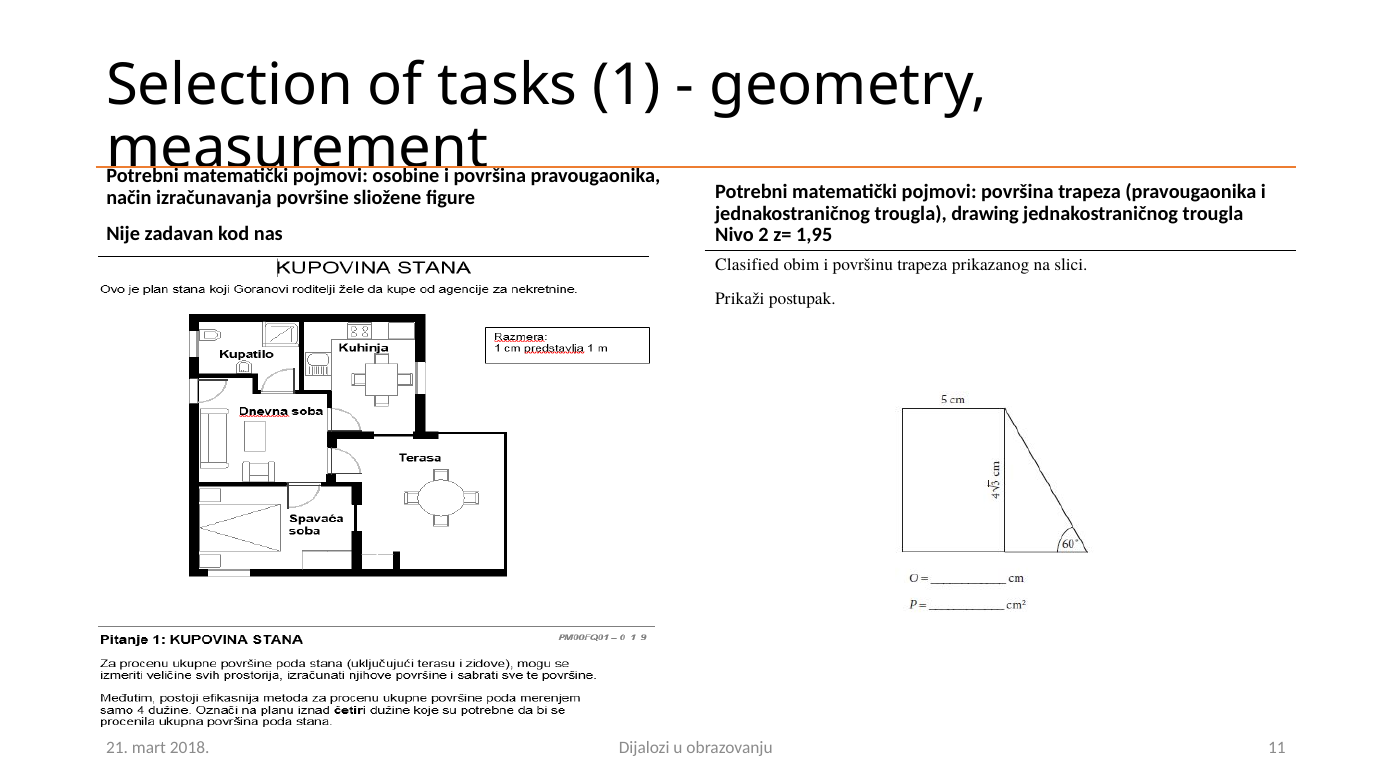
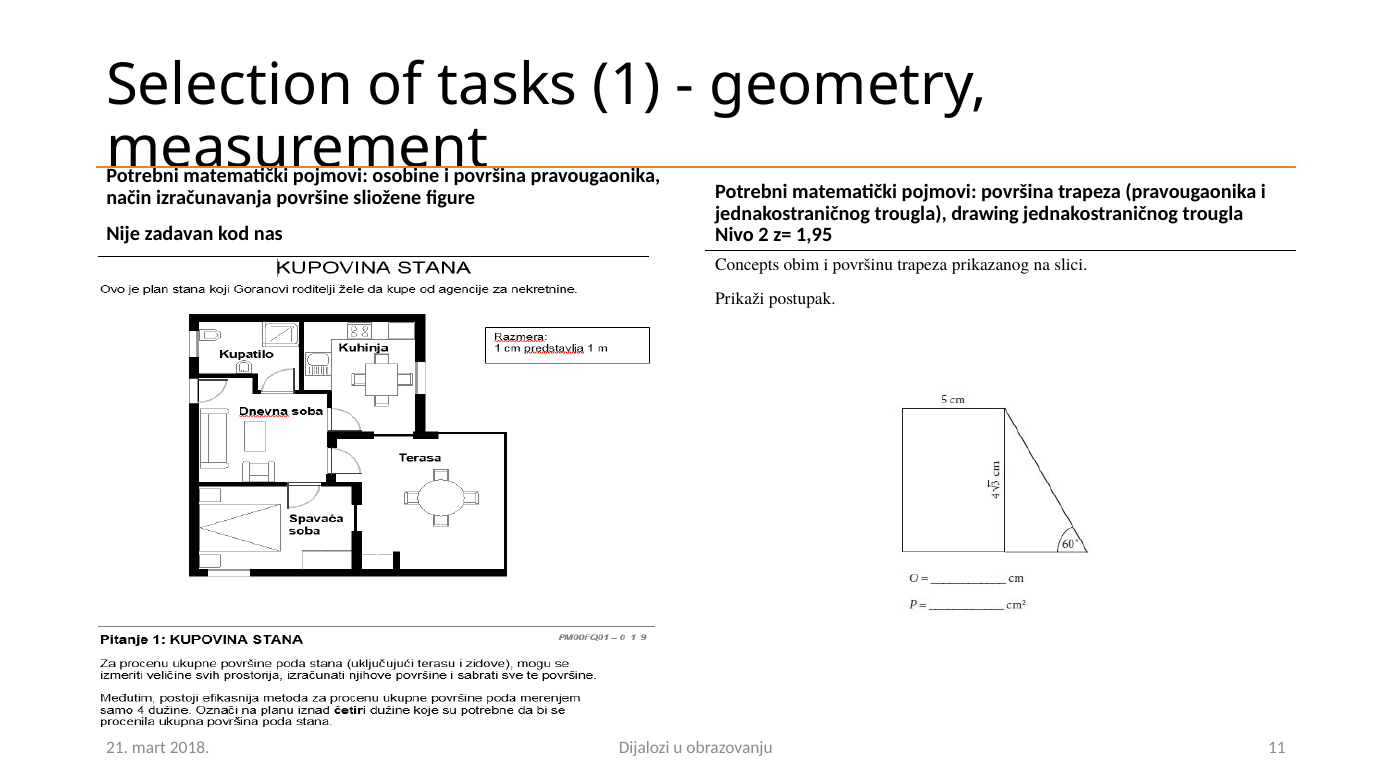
Clasified: Clasified -> Concepts (747, 265)
